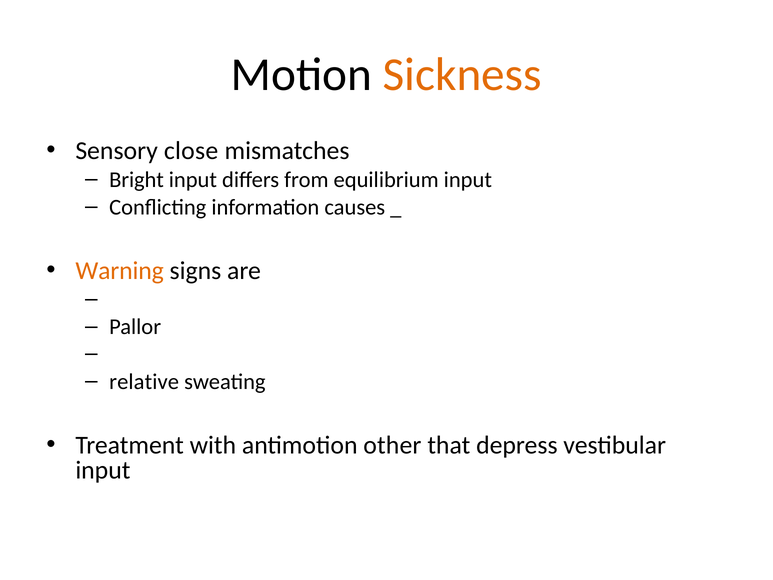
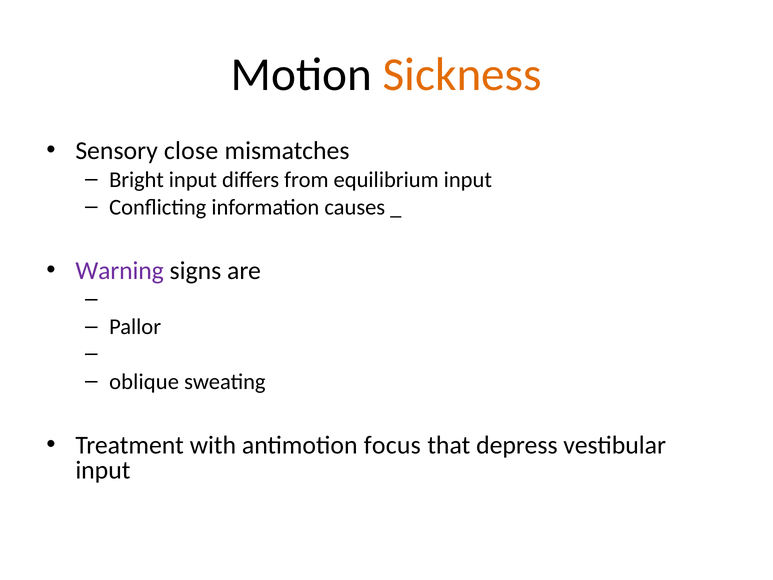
Warning colour: orange -> purple (120, 271)
relative: relative -> oblique (144, 382)
other: other -> focus (392, 445)
